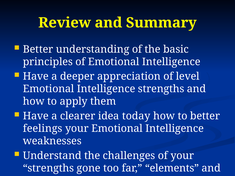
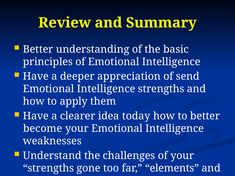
level: level -> send (188, 76)
feelings: feelings -> become (43, 129)
